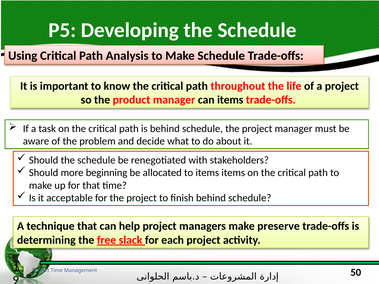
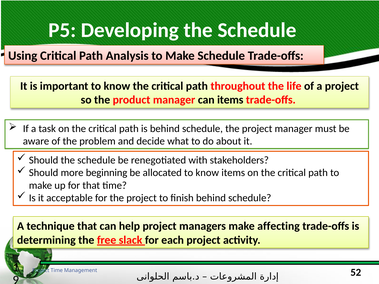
allocated to items: items -> know (207, 173)
preserve: preserve -> affecting (279, 226)
50: 50 -> 52 (356, 273)
